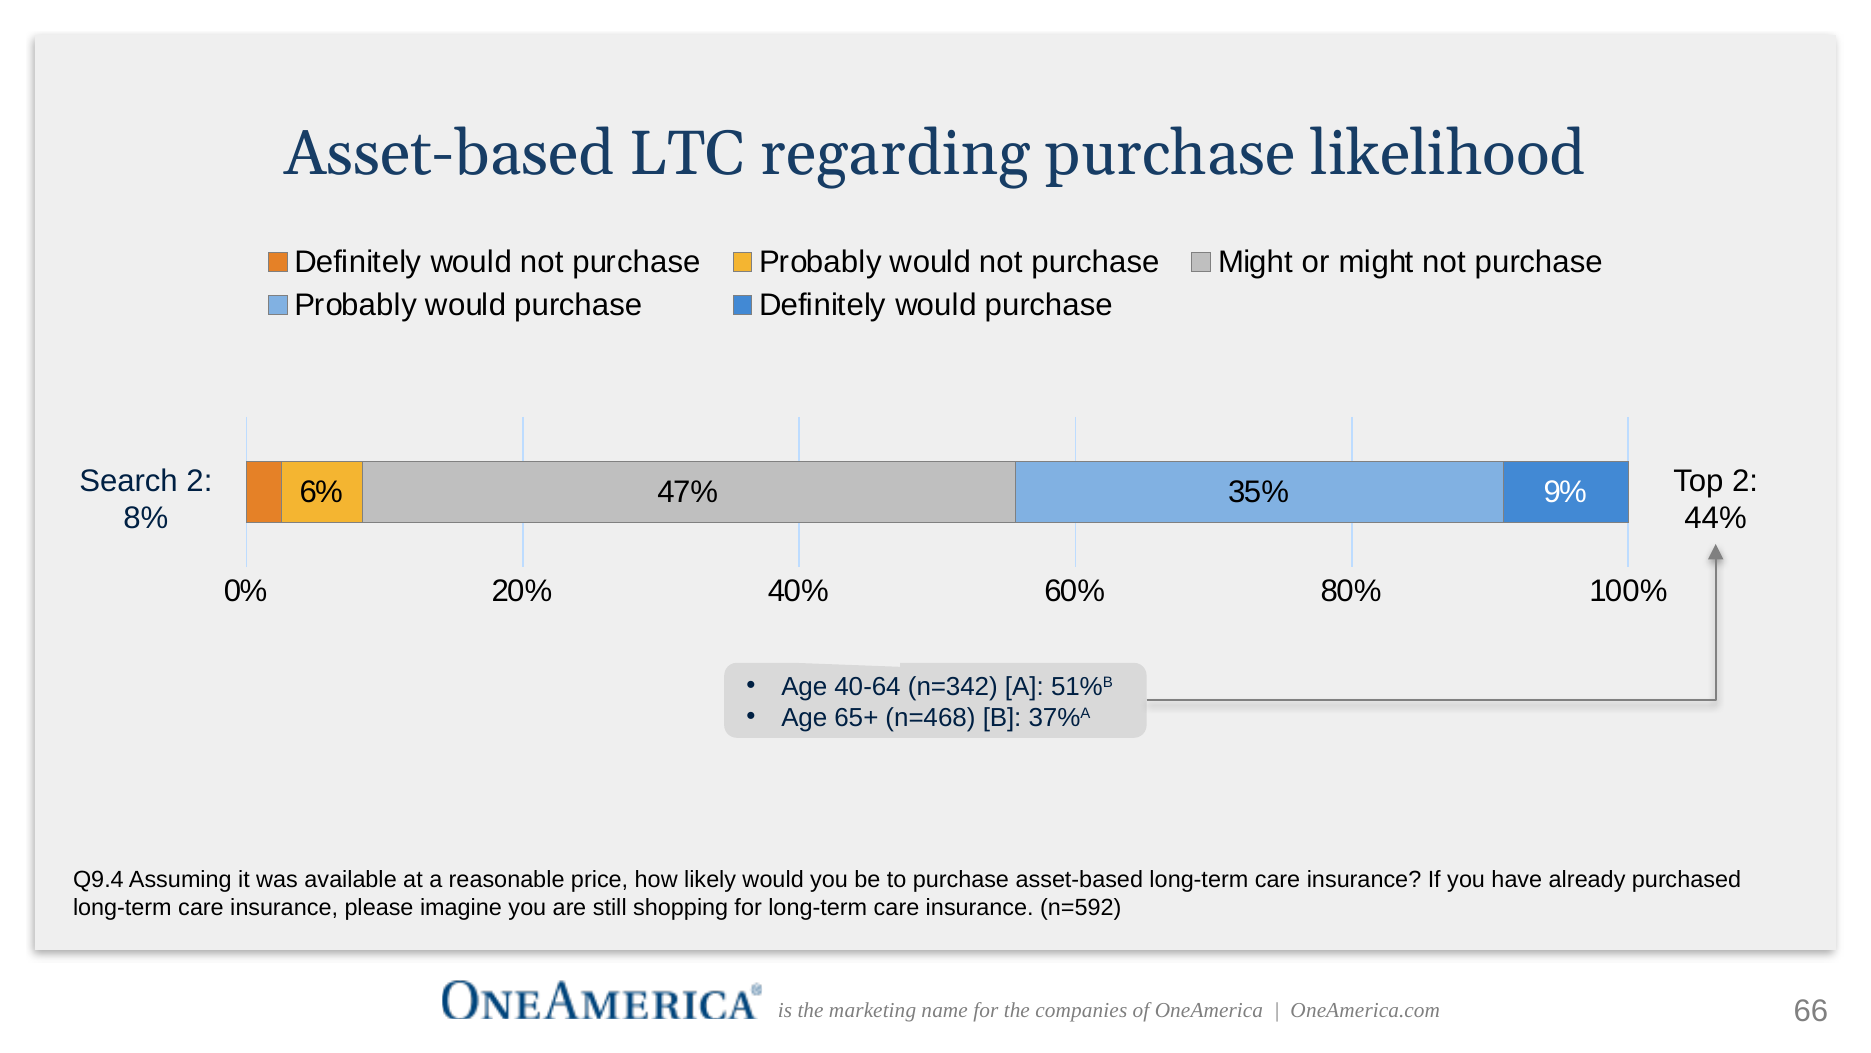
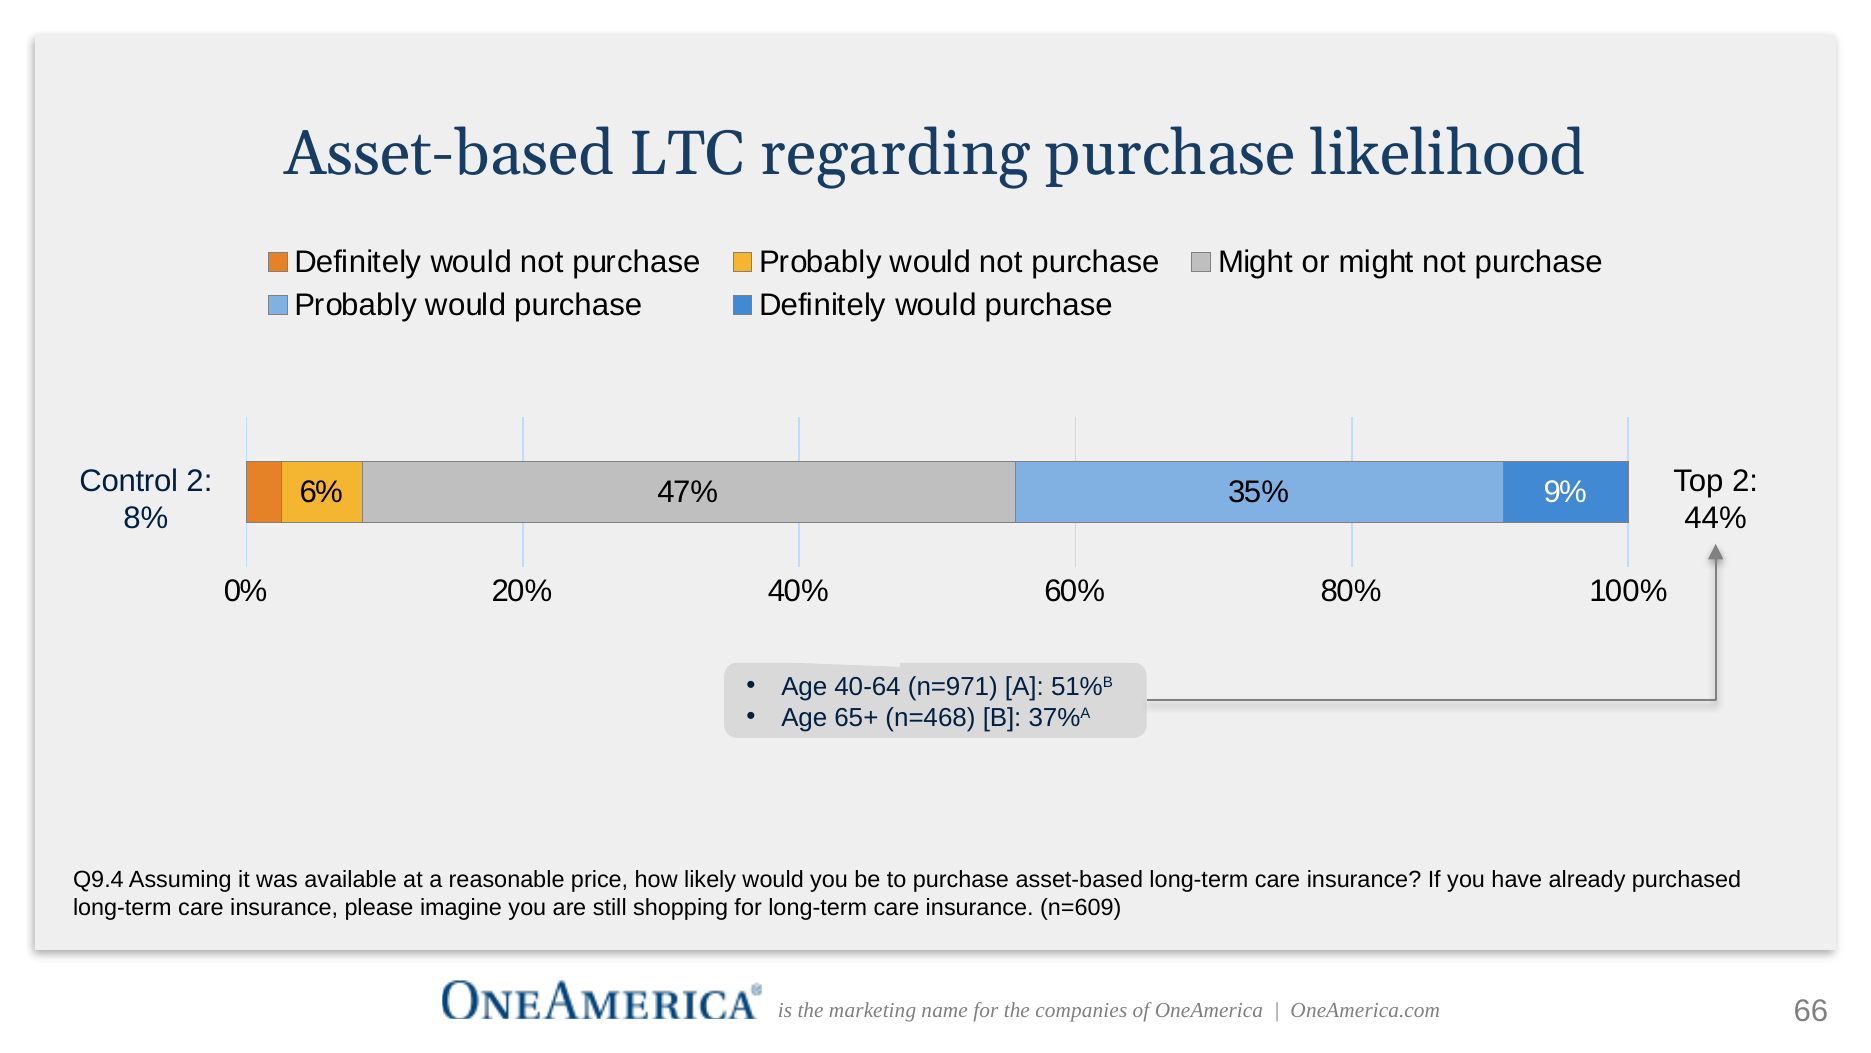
Search: Search -> Control (129, 481)
n=342: n=342 -> n=971 (953, 686)
n=592: n=592 -> n=609 (1081, 907)
